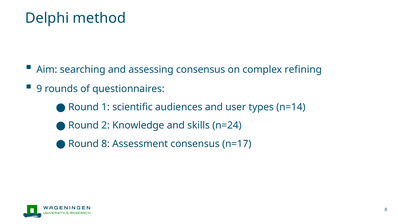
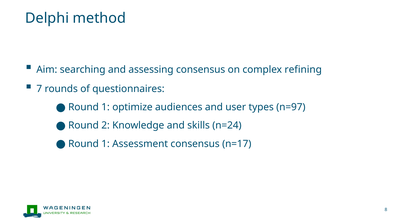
9: 9 -> 7 (39, 89)
scientific: scientific -> optimize (132, 107)
n=14: n=14 -> n=97 (291, 107)
8: 8 -> 1 (106, 144)
